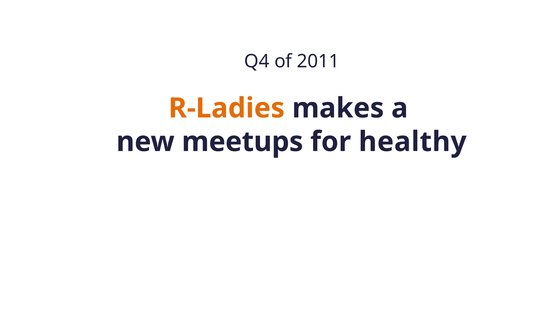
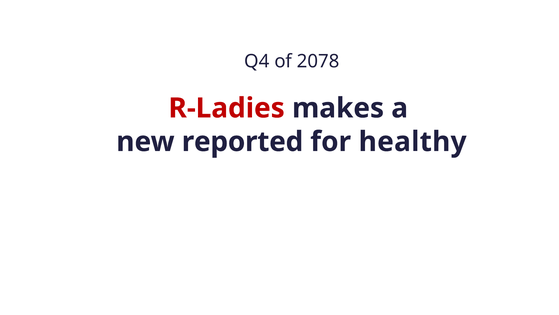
2011: 2011 -> 2078 (318, 61)
R-Ladies colour: orange -> red (227, 108)
meetups: meetups -> reported (243, 142)
